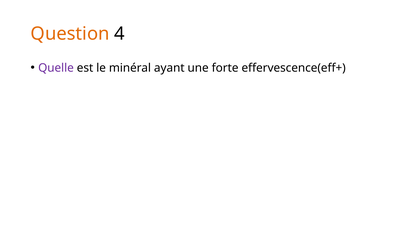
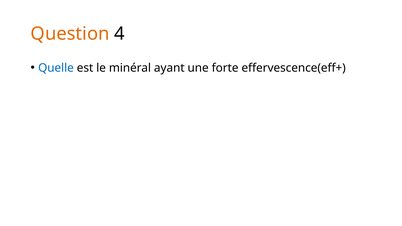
Quelle colour: purple -> blue (56, 68)
